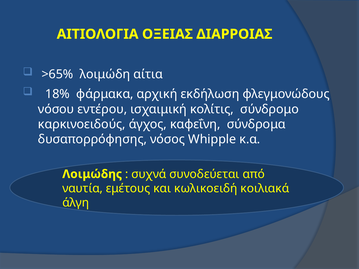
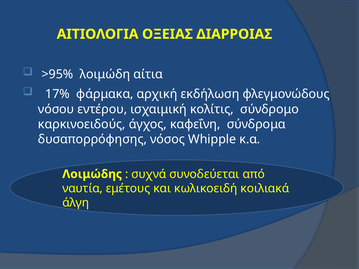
>65%: >65% -> >95% (57, 74)
18%: 18% -> 17% (58, 94)
